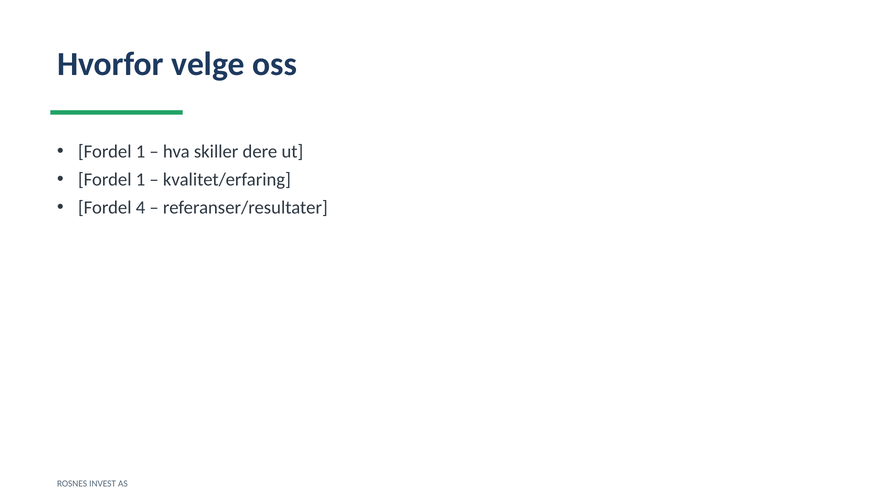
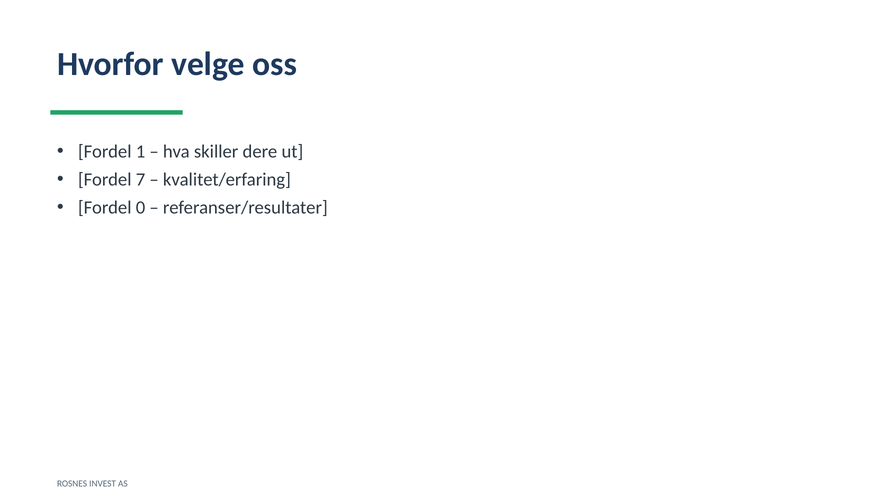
1: 1 -> 7 (141, 180)
4: 4 -> 0 (141, 208)
